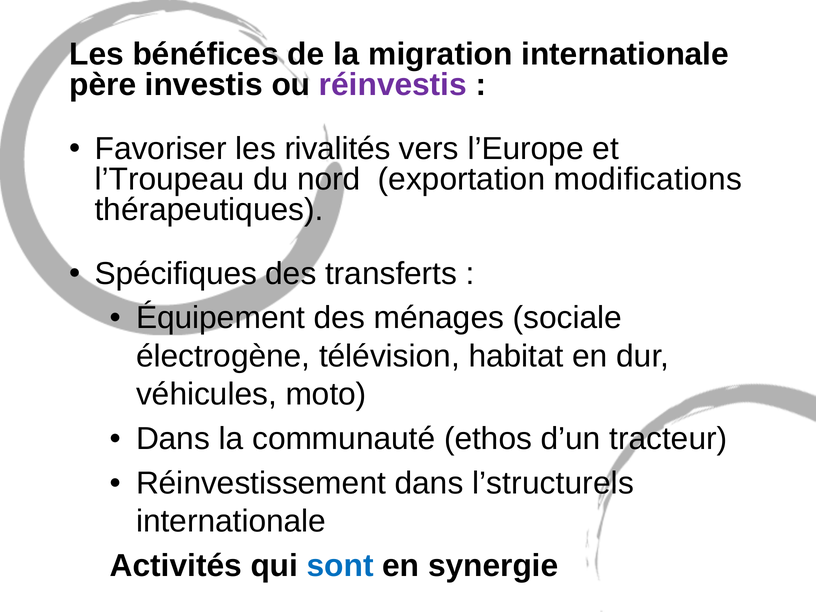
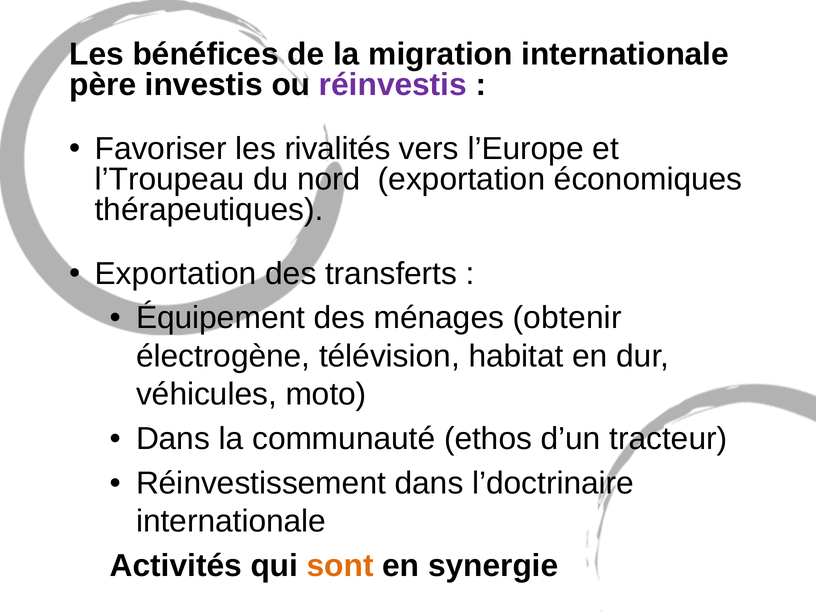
modifications: modifications -> économiques (648, 179)
Spécifiques: Spécifiques -> Exportation (176, 274)
sociale: sociale -> obtenir (567, 318)
l’structurels: l’structurels -> l’doctrinaire (553, 483)
sont colour: blue -> orange (340, 566)
